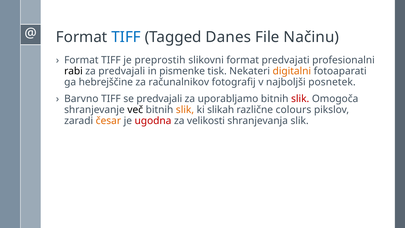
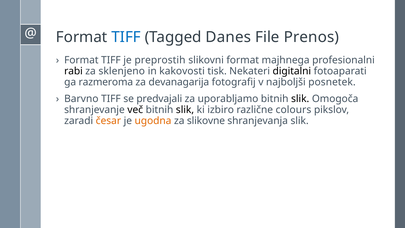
Načinu: Načinu -> Prenos (311, 37)
predvajati: predvajati -> majhnega (286, 60)
za predvajali: predvajali -> sklenjeno (122, 71)
pismenke: pismenke -> kakovosti (182, 71)
digitalni colour: orange -> black (292, 71)
hebrejščine: hebrejščine -> razmeroma (106, 82)
računalnikov: računalnikov -> devanagarija (179, 82)
slik colour: red -> black (300, 99)
slik colour: orange -> black (185, 110)
slikah: slikah -> izbiro (221, 110)
ugodna colour: red -> orange (153, 121)
velikosti: velikosti -> slikovne (206, 121)
